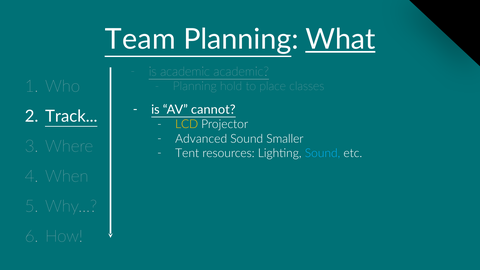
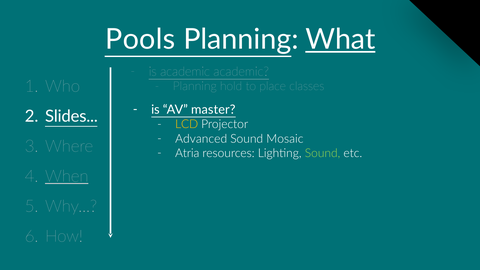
Team: Team -> Pools (140, 39)
cannot: cannot -> master (213, 110)
Track: Track -> Slides (71, 116)
Smaller: Smaller -> Mosaic (285, 139)
Tent: Tent -> Atria (187, 153)
Sound colour: light blue -> light green (322, 153)
When underline: none -> present (67, 176)
